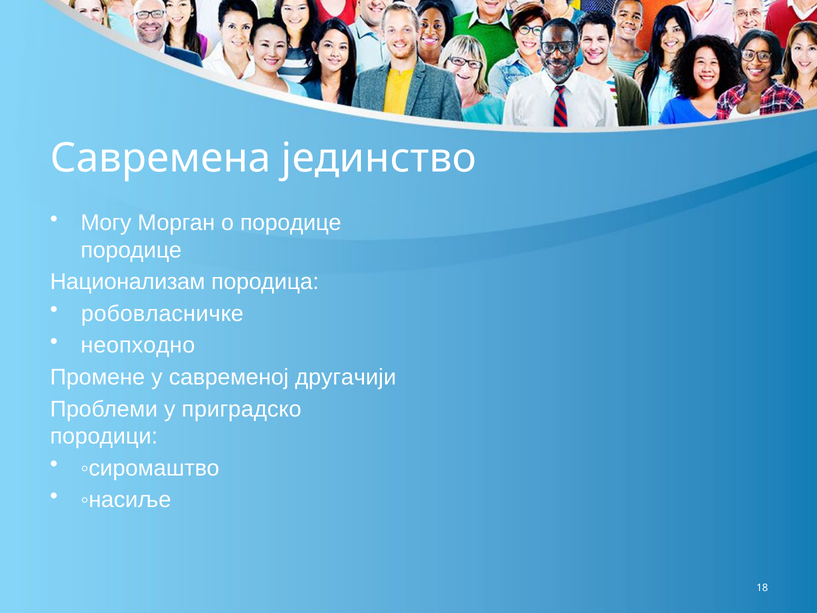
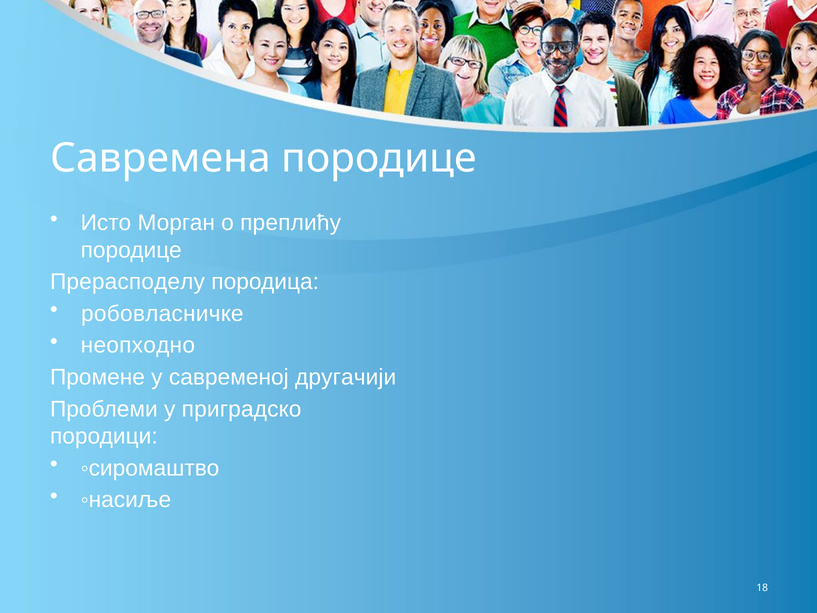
Савремена јединство: јединство -> породице (379, 158)
Могу: Могу -> Исто (106, 223)
о породице: породице -> преплићу (291, 223)
Национализам: Национализам -> Прерасподелу (127, 282)
